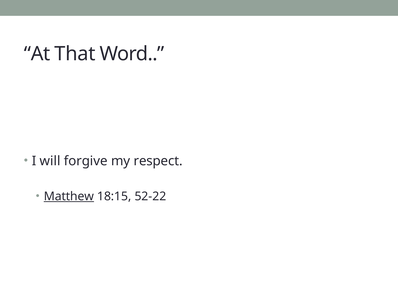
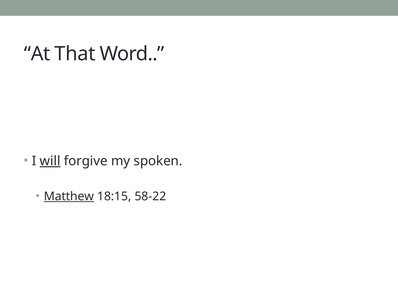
will underline: none -> present (50, 161)
respect: respect -> spoken (158, 161)
52-22: 52-22 -> 58-22 (150, 197)
